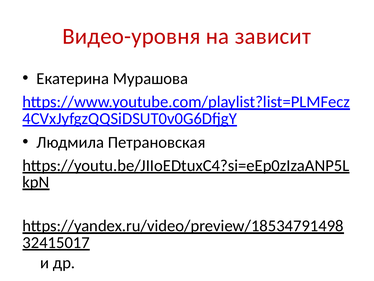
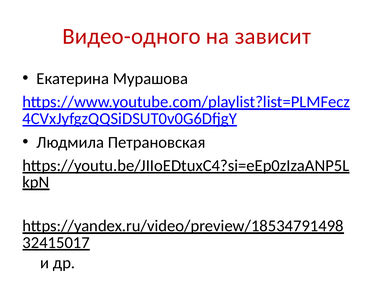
Видео-уровня: Видео-уровня -> Видео-одного (131, 36)
